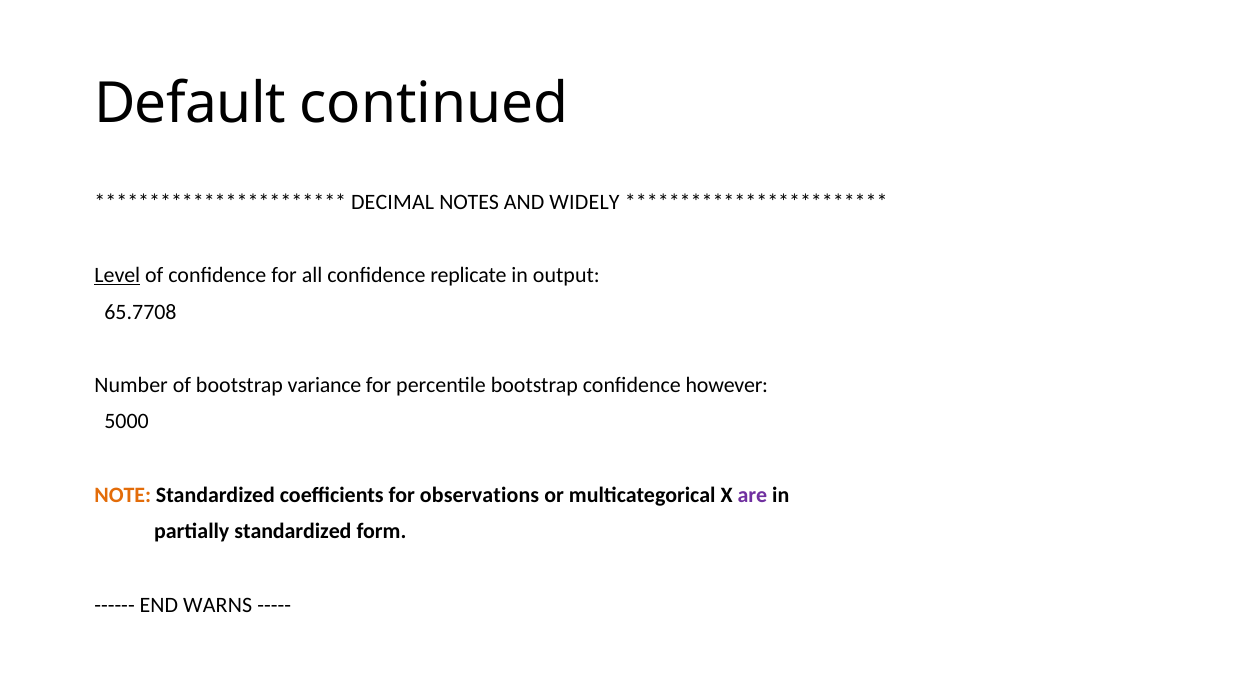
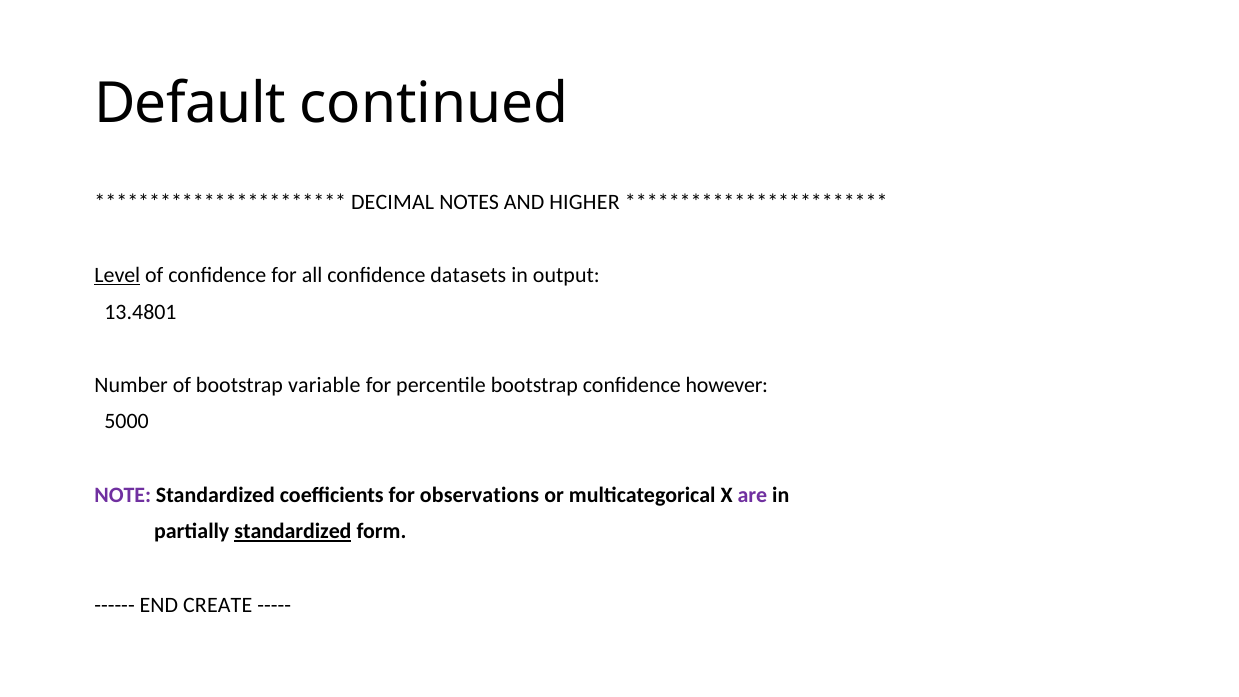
WIDELY: WIDELY -> HIGHER (585, 202)
replicate: replicate -> datasets (468, 275)
65.7708: 65.7708 -> 13.4801 (140, 312)
variance: variance -> variable (324, 385)
NOTE colour: orange -> purple (123, 495)
standardized underline: none -> present (293, 531)
WARNS: WARNS -> CREATE (218, 605)
